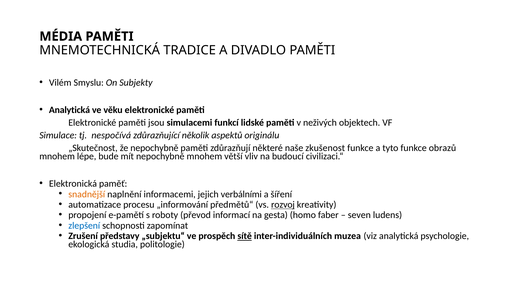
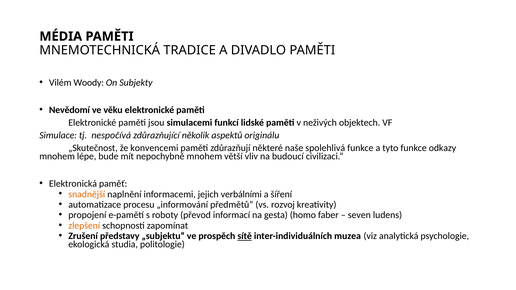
Smyslu: Smyslu -> Woody (89, 83)
Analytická: Analytická -> Nevědomí (69, 110)
že nepochybně: nepochybně -> konvencemi (154, 148)
zkušenost: zkušenost -> spolehlivá (325, 148)
obrazů: obrazů -> odkazy (442, 148)
rozvoj underline: present -> none (283, 205)
zlepšení colour: blue -> orange (84, 226)
